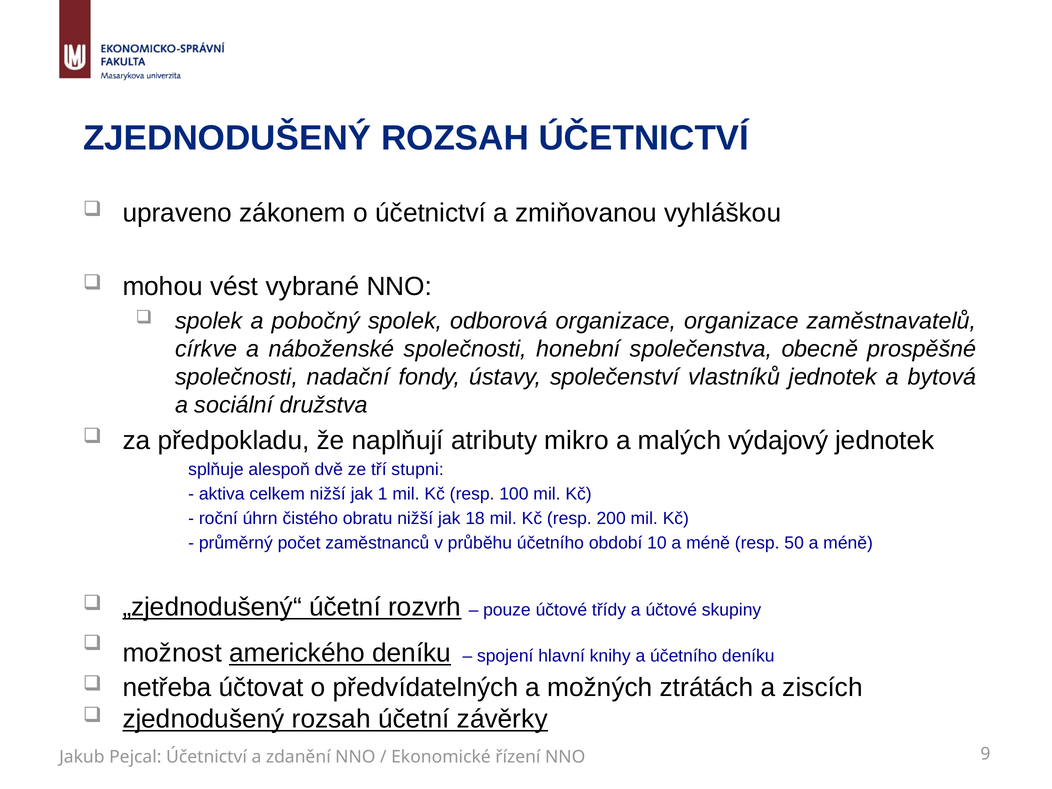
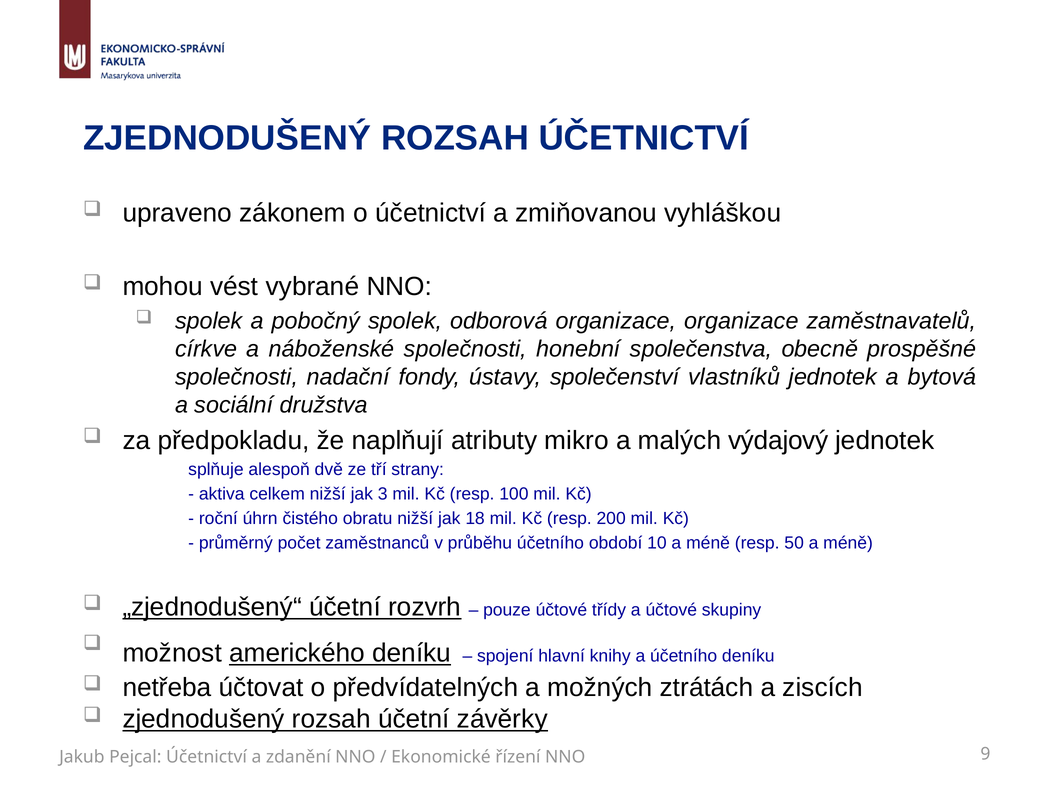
stupni: stupni -> strany (418, 470)
1: 1 -> 3 (383, 494)
